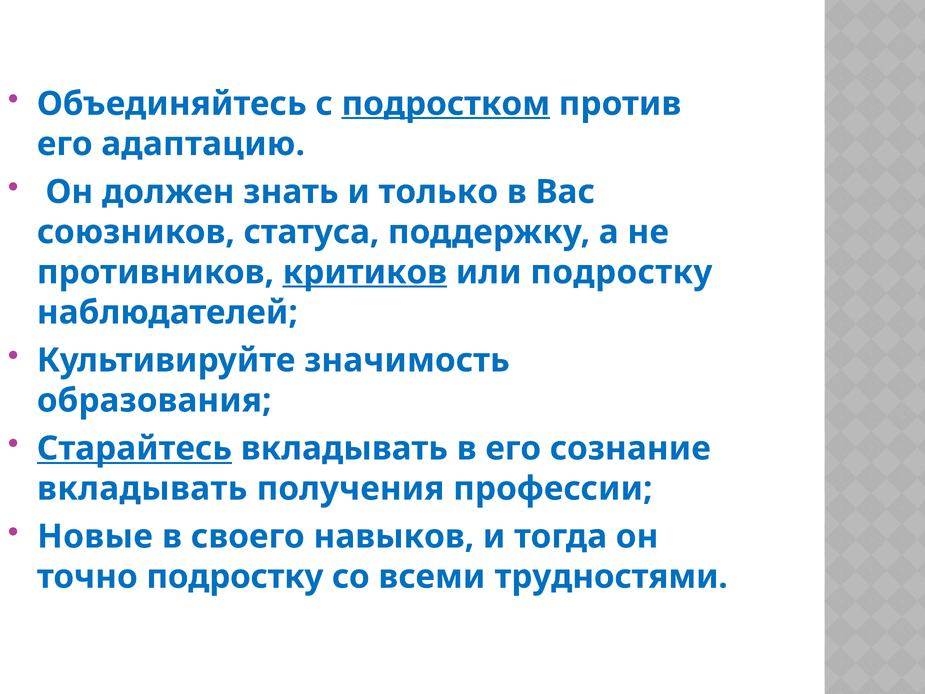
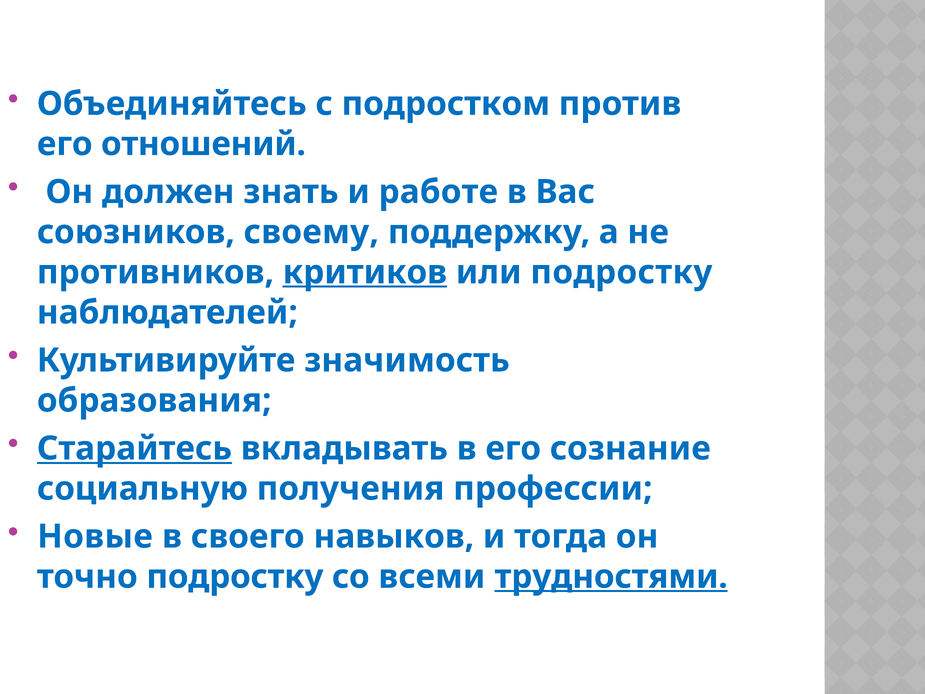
подростком underline: present -> none (446, 104)
адаптацию: адаптацию -> отношений (203, 144)
только: только -> работе (438, 192)
статуса: статуса -> своему (311, 232)
вкладывать: вкладывать -> социальную (142, 488)
трудностями underline: none -> present (611, 577)
